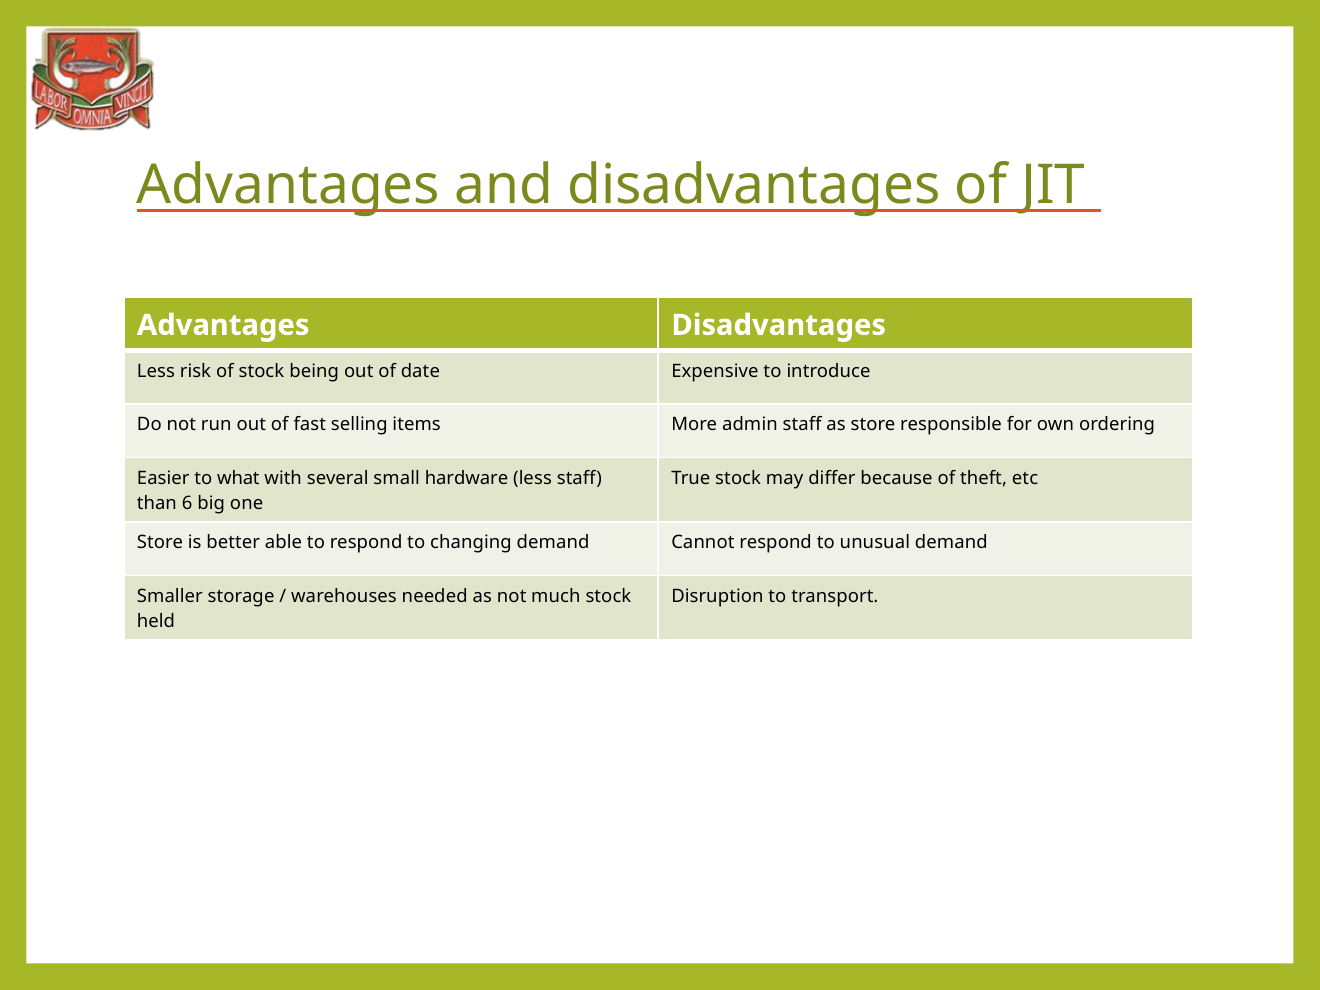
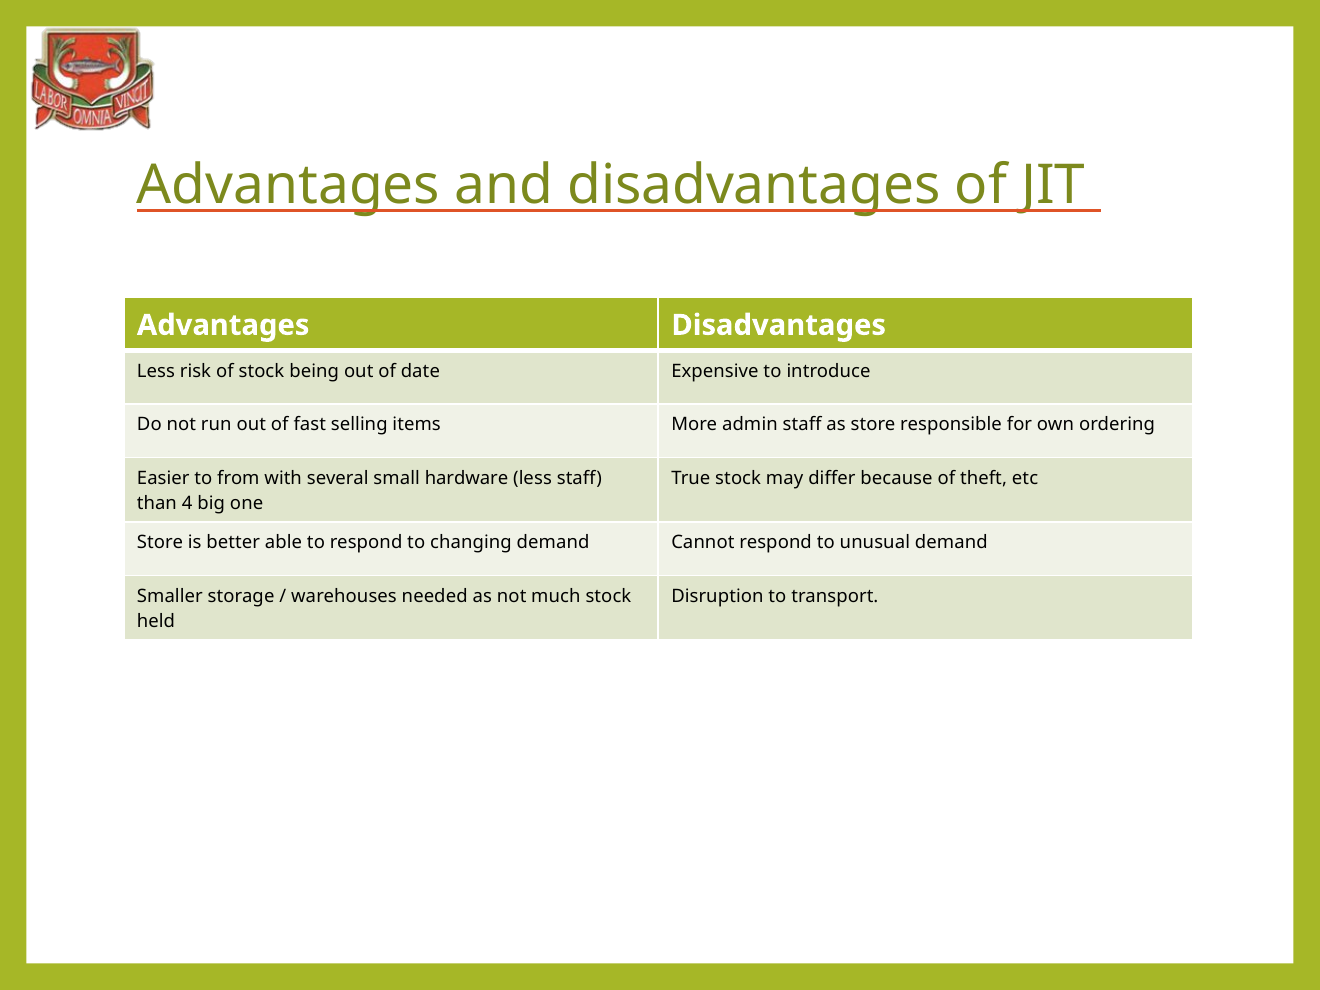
what: what -> from (238, 478)
6: 6 -> 4 (187, 504)
